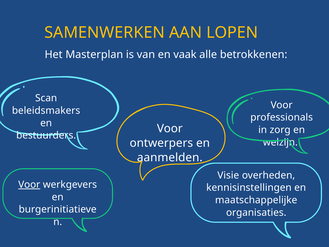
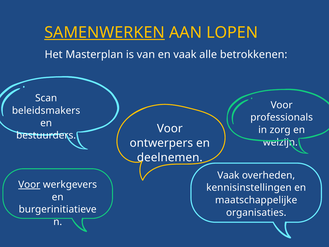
SAMENWERKEN underline: none -> present (105, 33)
aanmelden: aanmelden -> deelnemen (170, 157)
Visie: Visie -> Vaak (228, 175)
